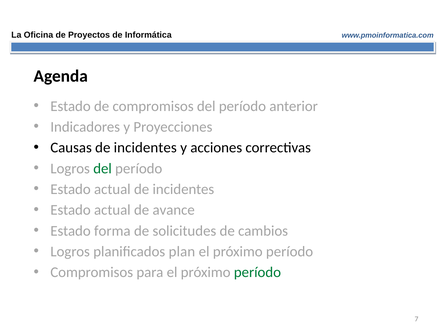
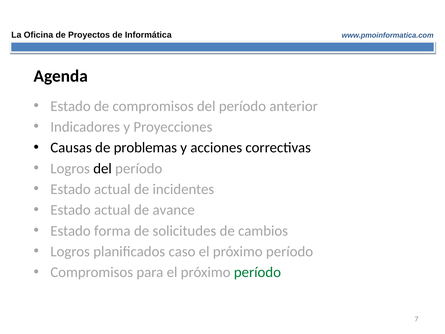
Causas de incidentes: incidentes -> problemas (145, 148)
del colour: green -> black (103, 168)
plan: plan -> caso (182, 251)
